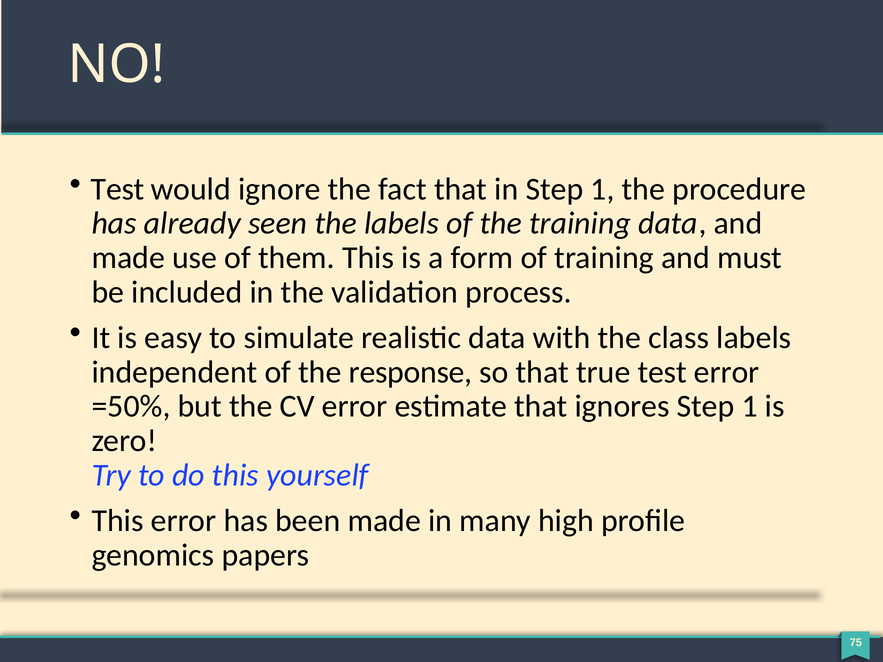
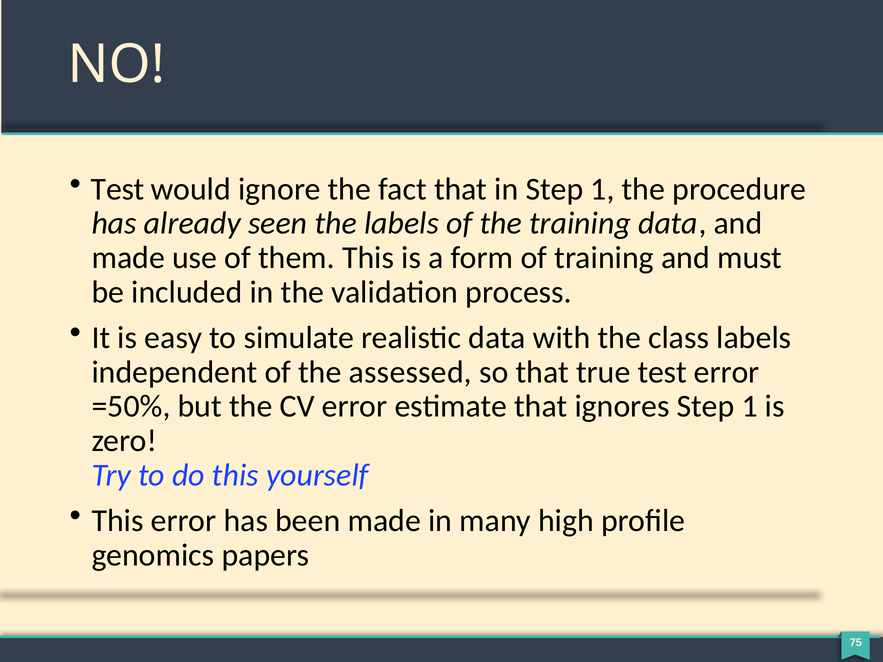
response: response -> assessed (410, 372)
